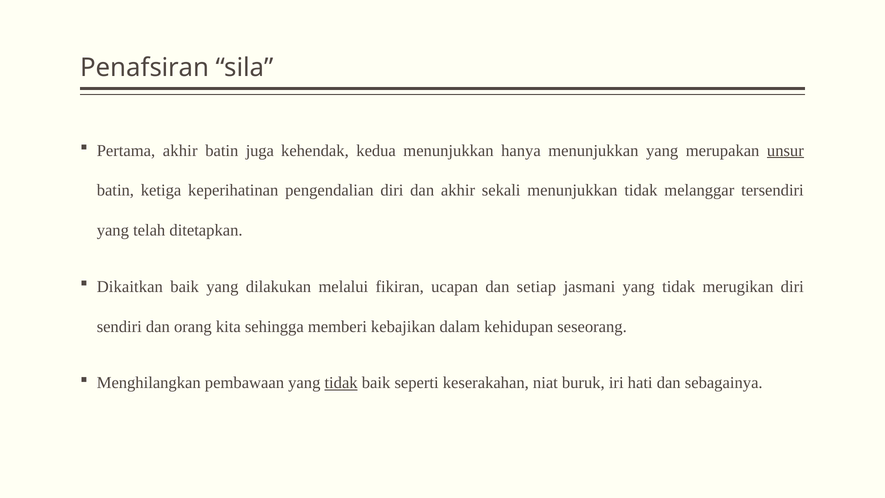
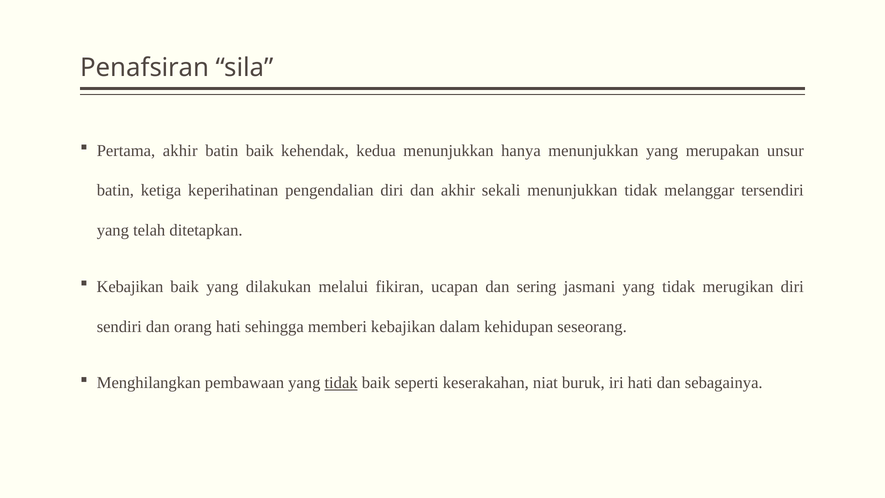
batin juga: juga -> baik (260, 151)
unsur underline: present -> none (785, 151)
Dikaitkan: Dikaitkan -> Kebajikan (130, 287)
setiap: setiap -> sering (537, 287)
orang kita: kita -> hati (228, 326)
